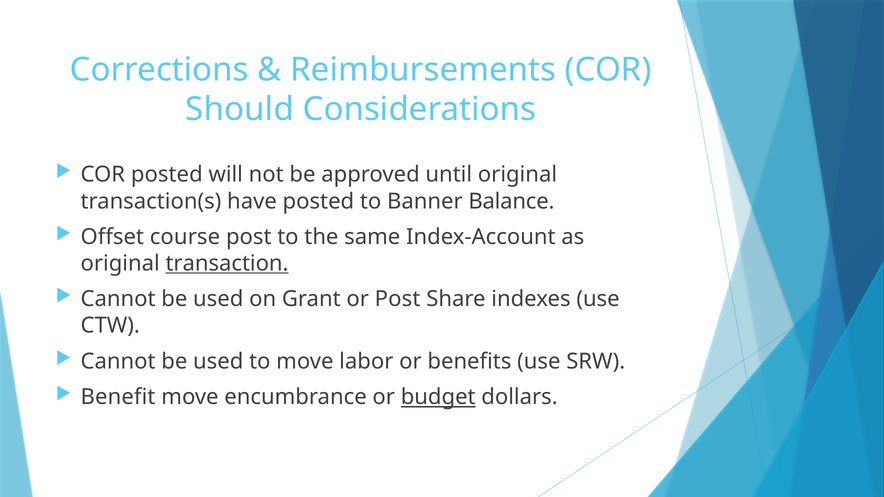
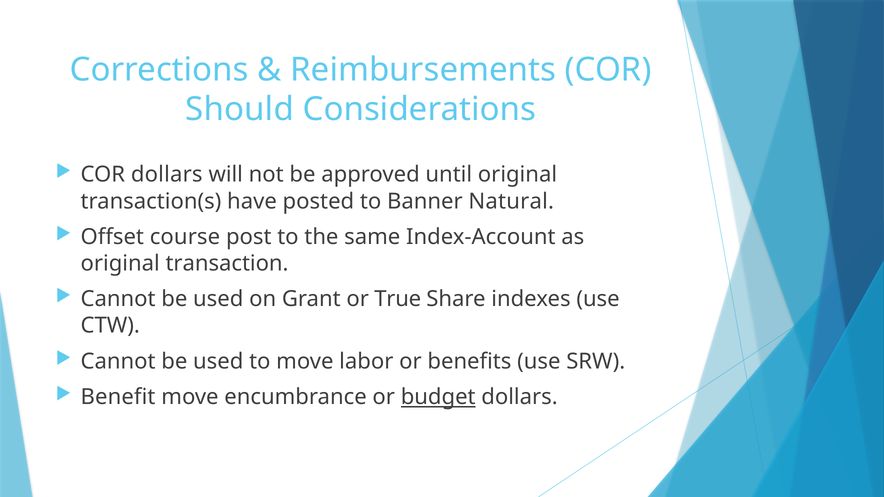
COR posted: posted -> dollars (167, 175)
Balance: Balance -> Natural (511, 201)
transaction underline: present -> none (227, 264)
or Post: Post -> True (398, 299)
